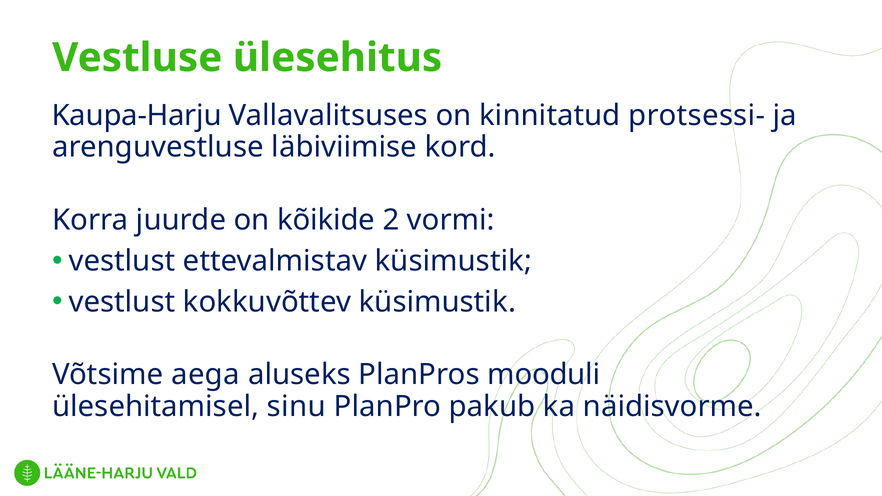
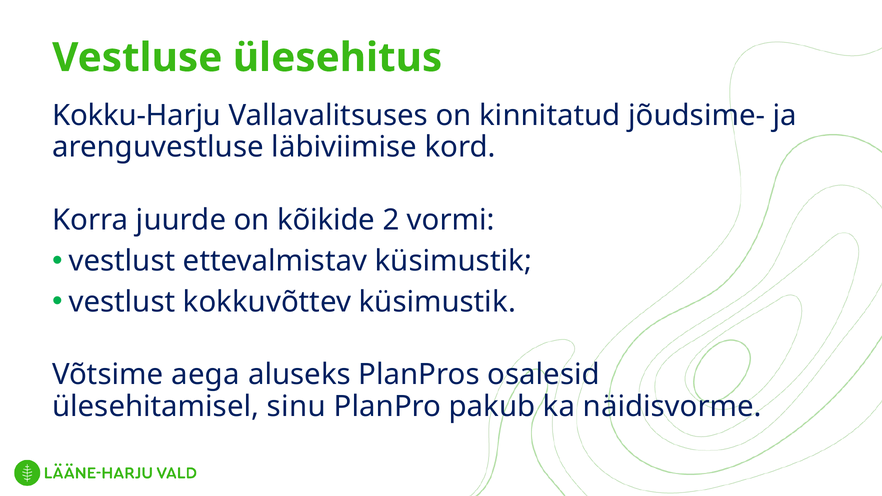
Kaupa-Harju: Kaupa-Harju -> Kokku-Harju (137, 115)
protsessi-: protsessi- -> jõudsime- (697, 115)
mooduli: mooduli -> osalesid (544, 375)
